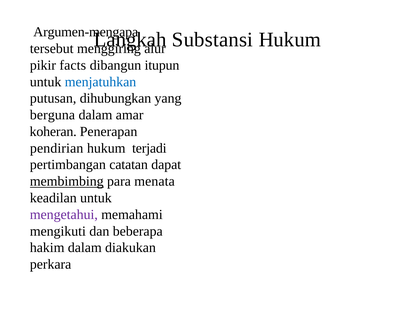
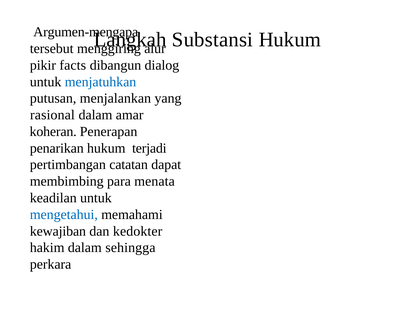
itupun: itupun -> dialog (162, 65)
dihubungkan: dihubungkan -> menjalankan (115, 98)
berguna: berguna -> rasional (52, 115)
pendirian: pendirian -> penarikan (57, 148)
membimbing underline: present -> none (67, 181)
mengetahui colour: purple -> blue (64, 215)
mengikuti: mengikuti -> kewajiban (58, 231)
beberapa: beberapa -> kedokter (138, 231)
diakukan: diakukan -> sehingga (130, 248)
